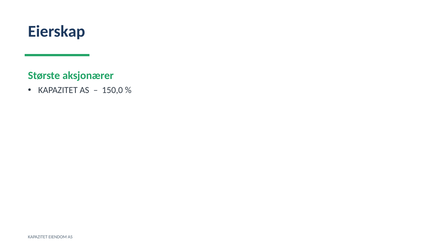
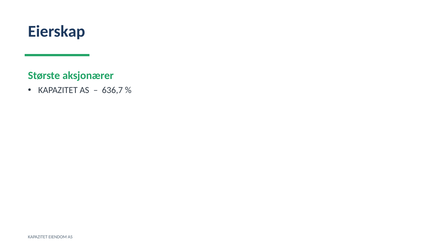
150,0: 150,0 -> 636,7 (112, 90)
